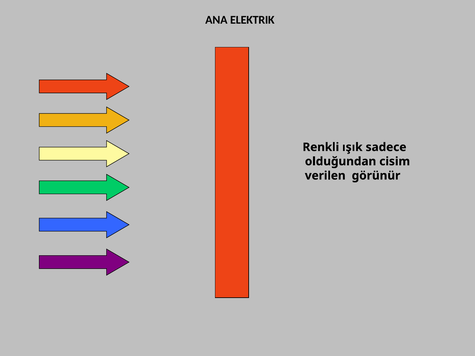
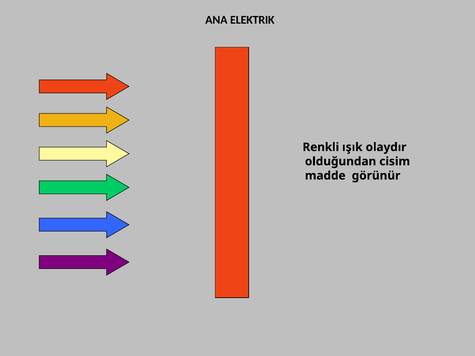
sadece: sadece -> olaydır (386, 147)
verilen: verilen -> madde (325, 176)
